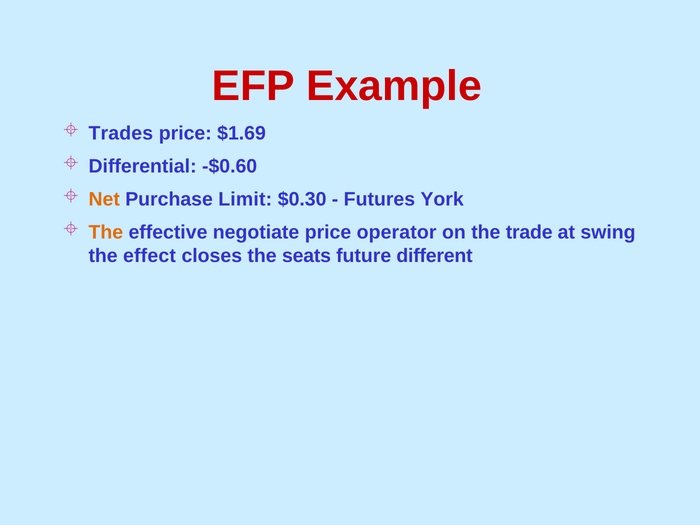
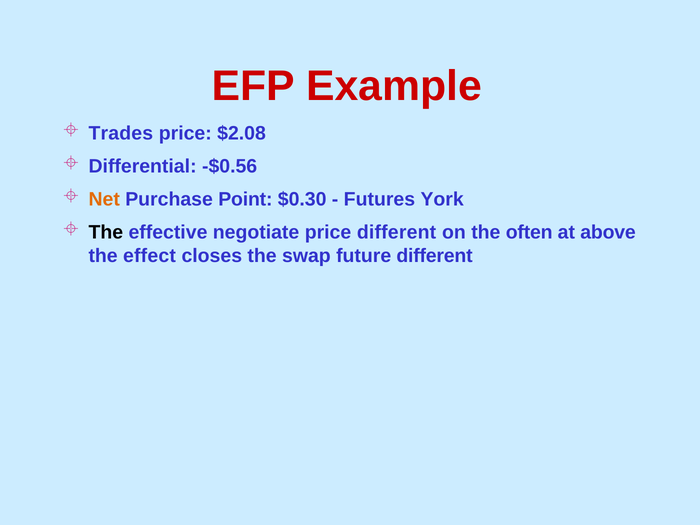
$1.69: $1.69 -> $2.08 (242, 133)
-$0.60: -$0.60 -> -$0.56 (230, 166)
Limit: Limit -> Point (245, 199)
The colour: orange -> black (106, 233)
price operator: operator -> different (397, 233)
trade: trade -> often (529, 233)
swing: swing -> above (608, 233)
seats: seats -> swap (306, 256)
